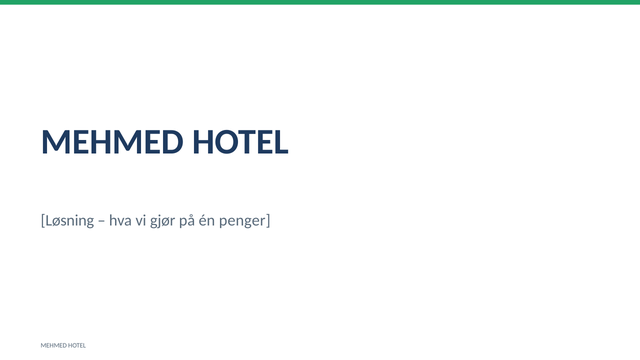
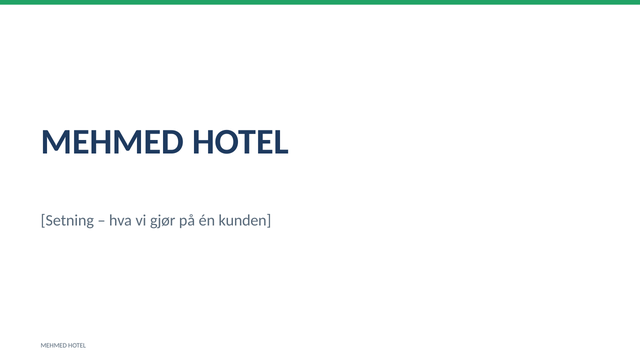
Løsning: Løsning -> Setning (67, 220)
penger: penger -> kunden (245, 220)
